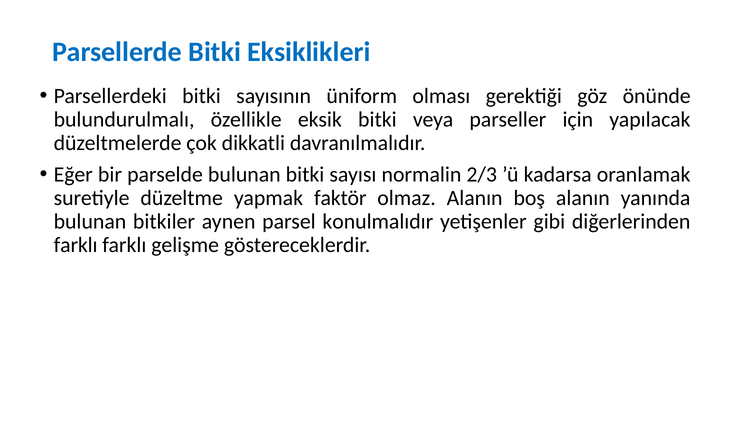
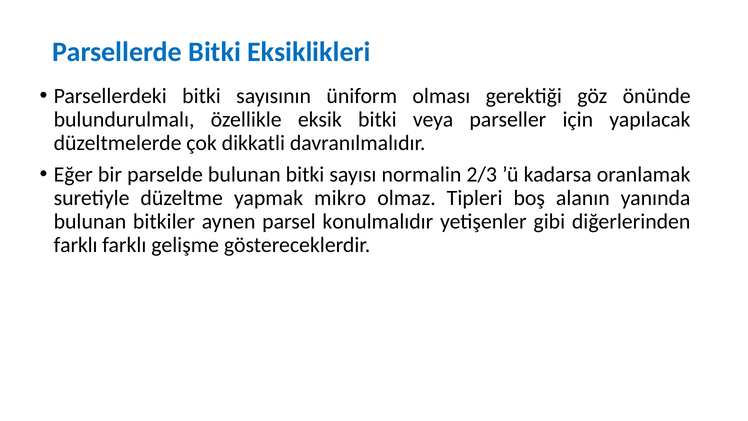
faktör: faktör -> mikro (340, 198)
olmaz Alanın: Alanın -> Tipleri (475, 198)
